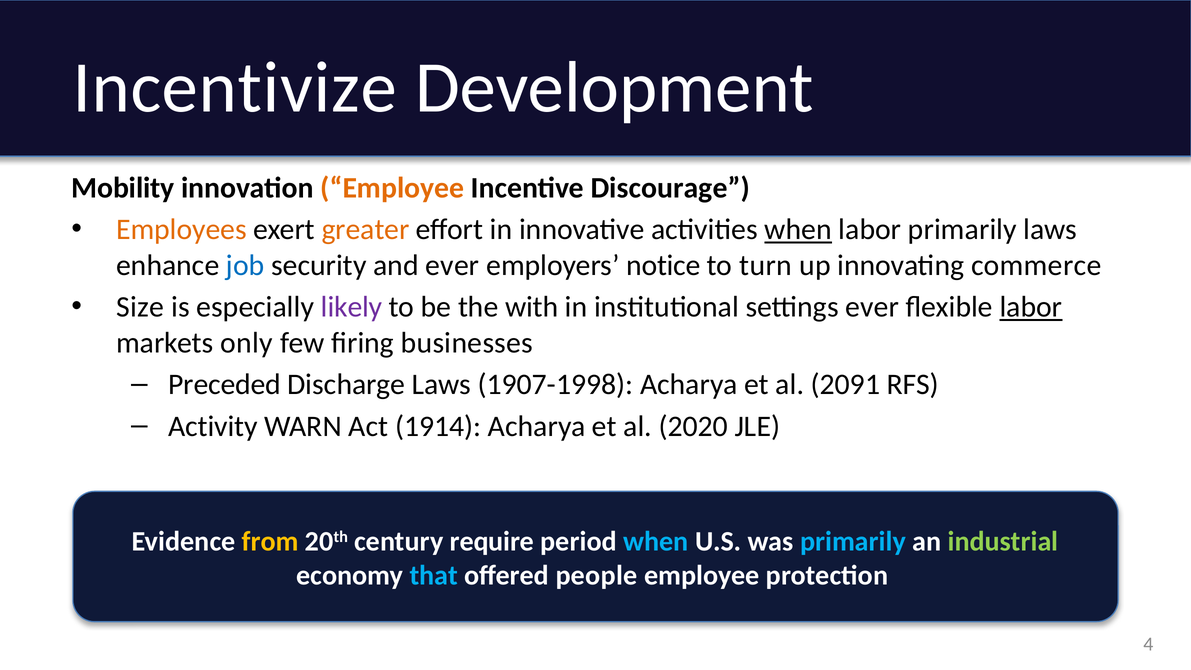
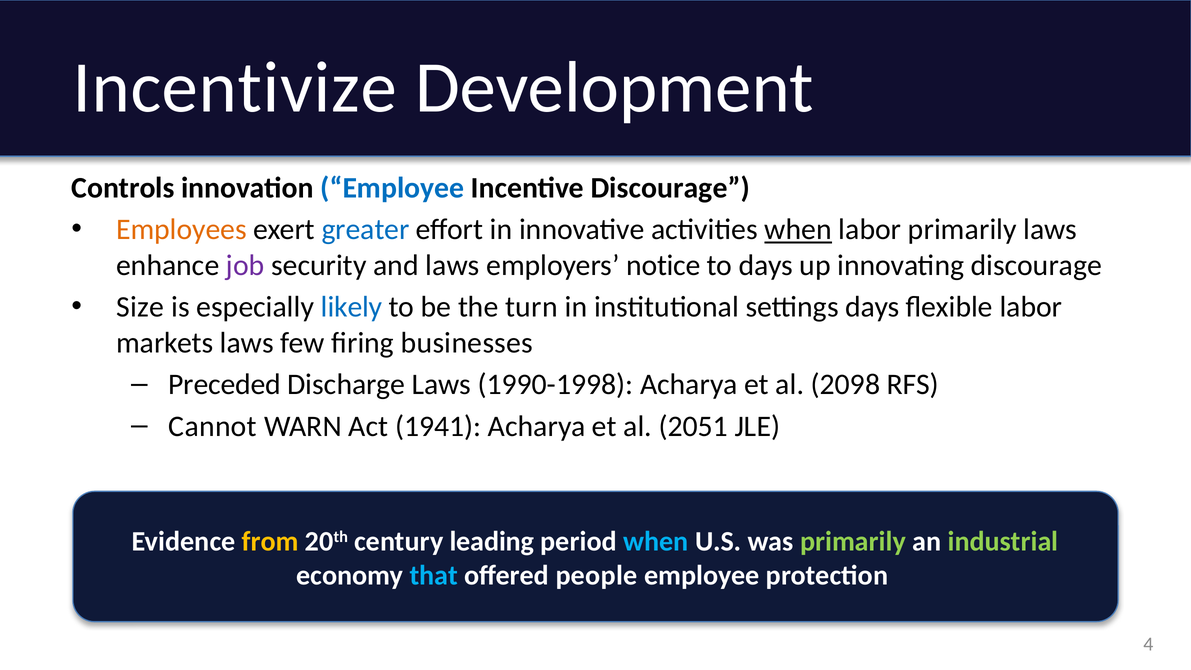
Mobility: Mobility -> Controls (123, 188)
Employee colour: orange -> blue (392, 188)
greater colour: orange -> blue (365, 230)
job colour: blue -> purple (245, 265)
and ever: ever -> laws (452, 265)
to turn: turn -> days (766, 265)
innovating commerce: commerce -> discourage (1036, 265)
likely colour: purple -> blue (352, 307)
with: with -> turn (531, 307)
settings ever: ever -> days (872, 307)
labor underline: present -> none (1031, 307)
markets only: only -> laws (247, 343)
1907-1998: 1907-1998 -> 1990-1998 (555, 384)
2091: 2091 -> 2098 (845, 384)
Activity: Activity -> Cannot (213, 426)
1914: 1914 -> 1941 (438, 426)
2020: 2020 -> 2051 (693, 426)
require: require -> leading (492, 542)
primarily colour: light blue -> light green (853, 542)
